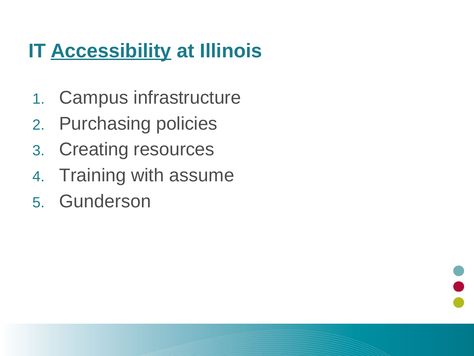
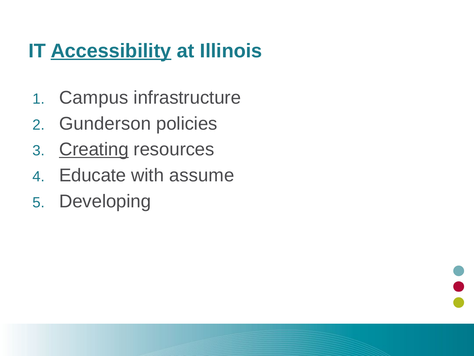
Purchasing: Purchasing -> Gunderson (105, 124)
Creating underline: none -> present (94, 149)
Training: Training -> Educate (93, 175)
Gunderson: Gunderson -> Developing (105, 201)
